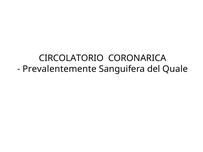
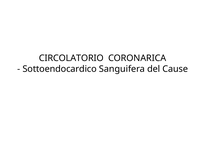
Prevalentemente: Prevalentemente -> Sottoendocardico (60, 69)
Quale: Quale -> Cause (175, 69)
